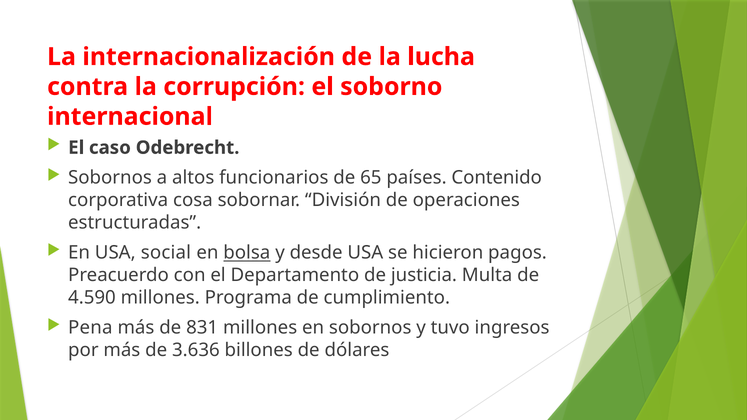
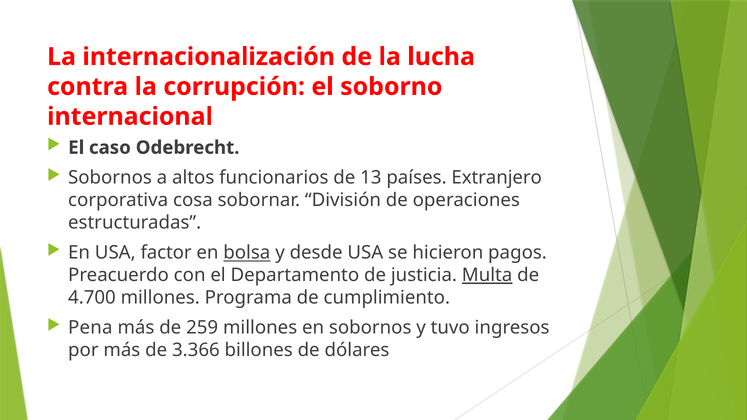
65: 65 -> 13 (371, 178)
Contenido: Contenido -> Extranjero (497, 178)
social: social -> factor (166, 253)
Multa underline: none -> present (487, 275)
4.590: 4.590 -> 4.700 (92, 298)
831: 831 -> 259 (202, 328)
3.636: 3.636 -> 3.366 (196, 350)
